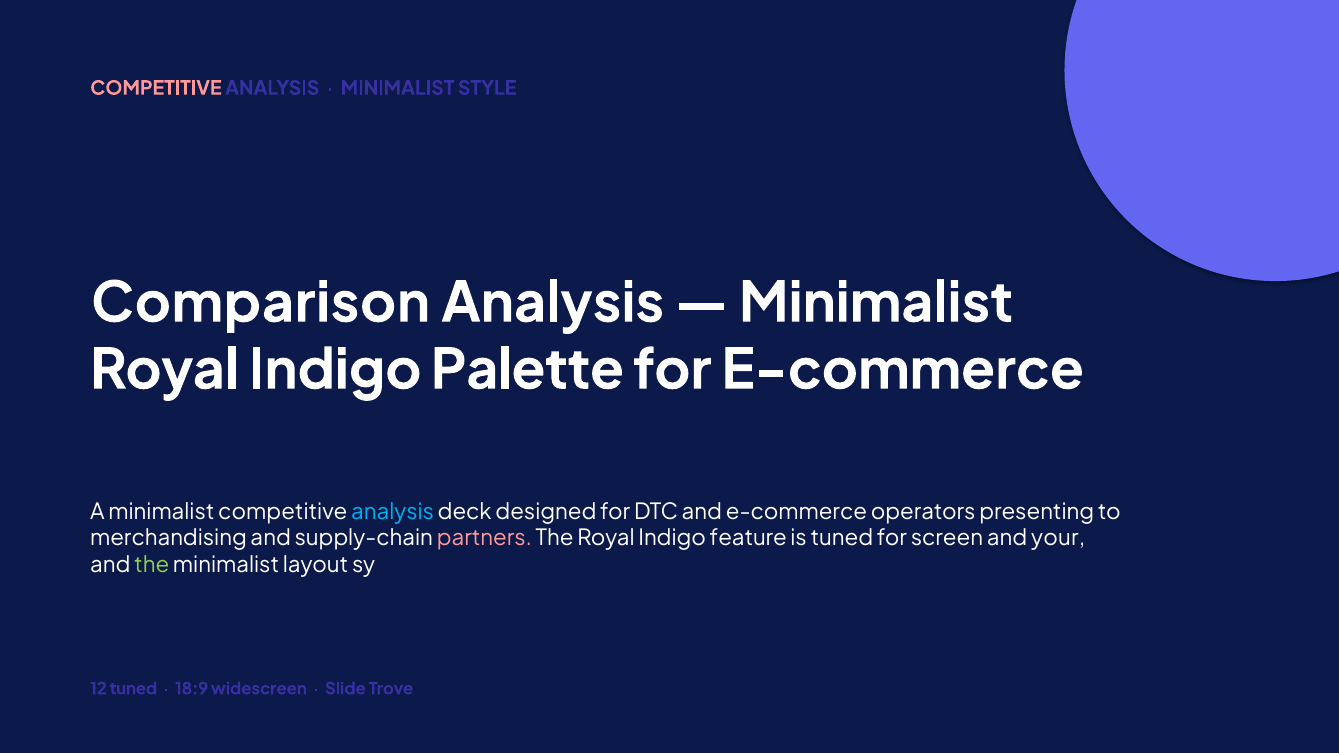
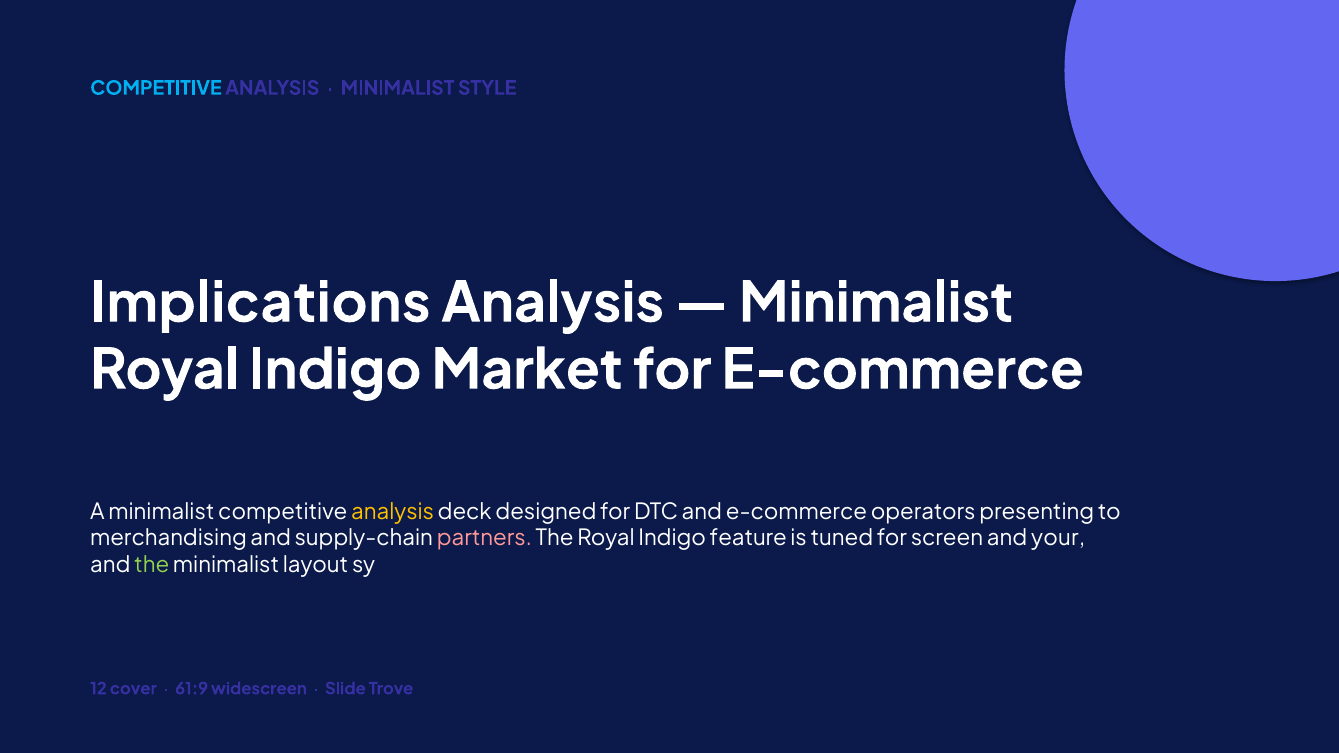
COMPETITIVE colour: pink -> light blue (156, 88)
Comparison: Comparison -> Implications (260, 303)
Palette: Palette -> Market (527, 370)
analysis colour: light blue -> yellow (393, 512)
12 tuned: tuned -> cover (133, 689)
18:9: 18:9 -> 61:9 (192, 689)
